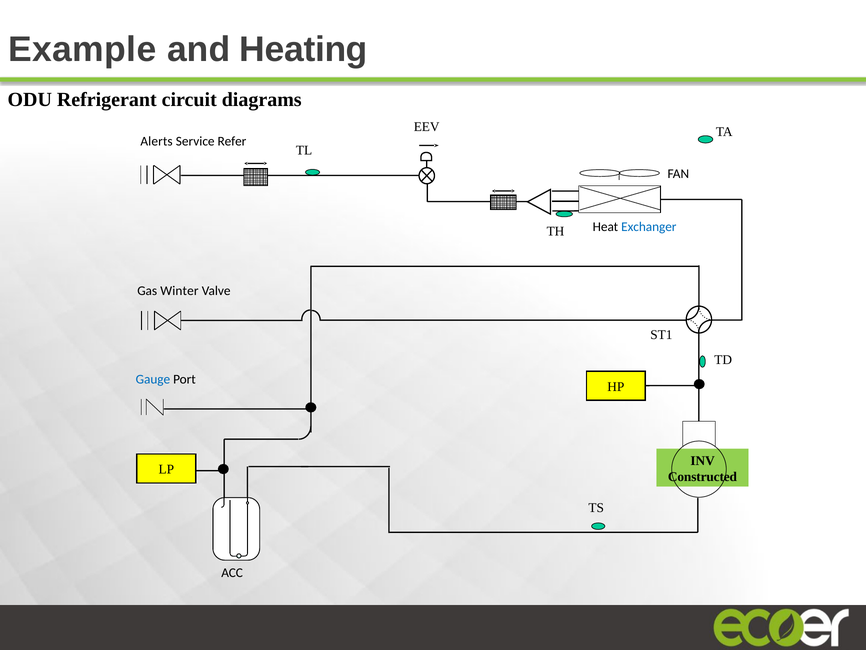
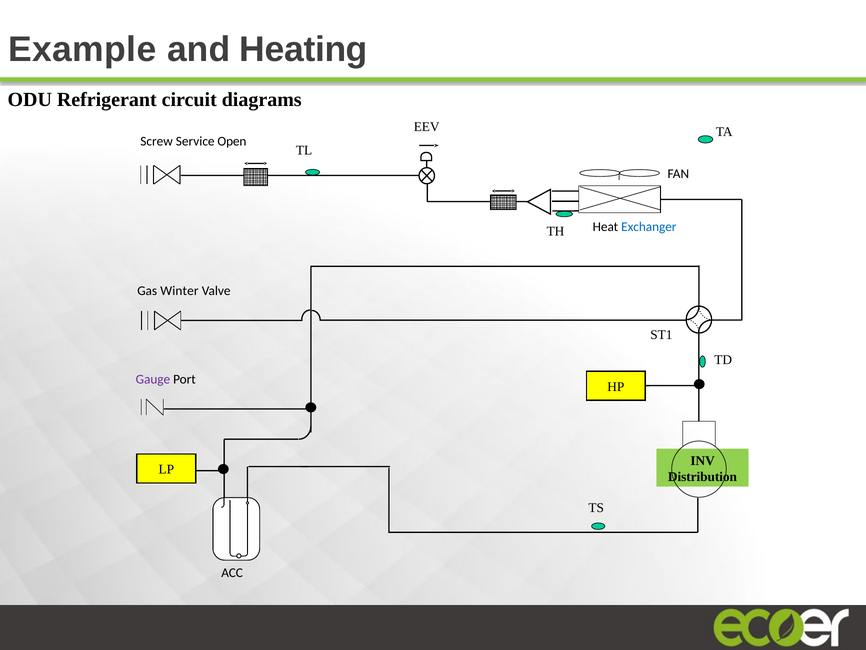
Alerts: Alerts -> Screw (157, 141)
Refer: Refer -> Open (232, 141)
Gauge colour: blue -> purple (153, 379)
Constructed: Constructed -> Distribution (702, 476)
